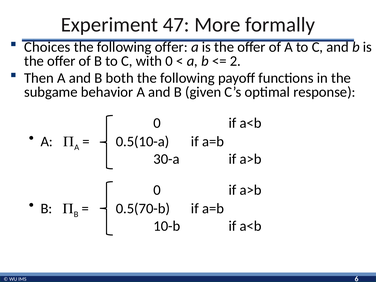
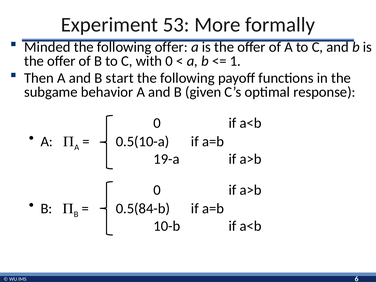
47: 47 -> 53 (176, 25)
Choices: Choices -> Minded (47, 47)
2: 2 -> 1 (235, 61)
both: both -> start (120, 78)
30-a: 30-a -> 19-a (167, 159)
0.5(70-b: 0.5(70-b -> 0.5(84-b (143, 209)
